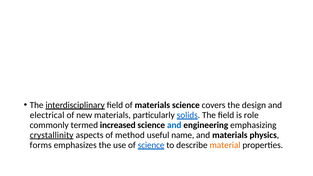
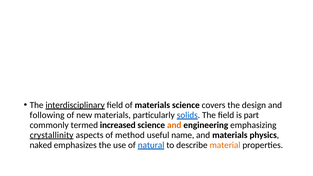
electrical: electrical -> following (47, 115)
role: role -> part (251, 115)
and colour: blue -> orange (174, 125)
forms: forms -> naked (41, 145)
of science: science -> natural (151, 145)
